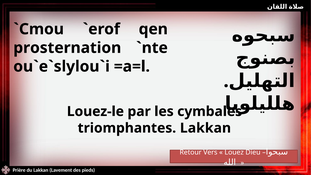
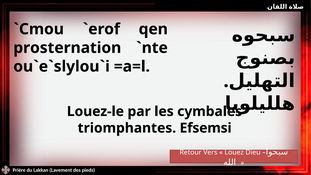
triomphantes Lakkan: Lakkan -> Efsemsi (206, 128)
